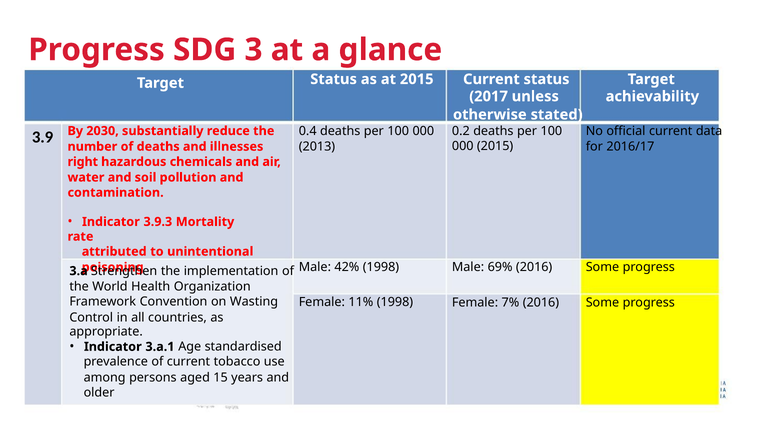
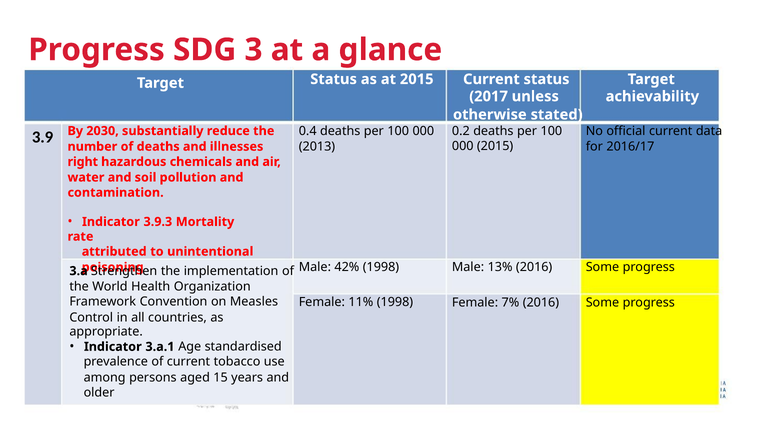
69%: 69% -> 13% (500, 267)
Wasting: Wasting -> Measles (254, 302)
